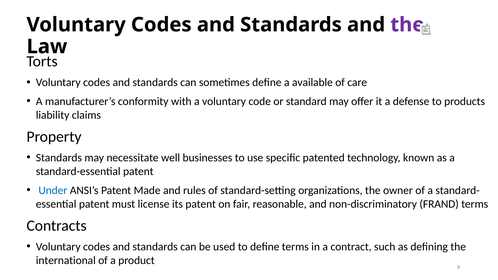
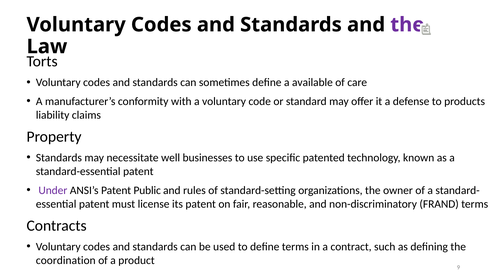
Under colour: blue -> purple (53, 190)
Made: Made -> Public (147, 190)
international: international -> coordination (66, 261)
